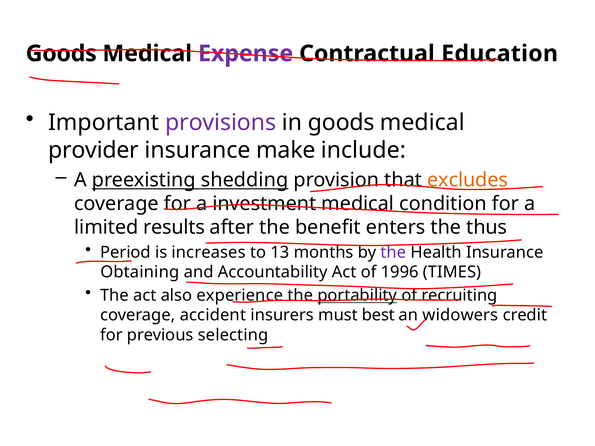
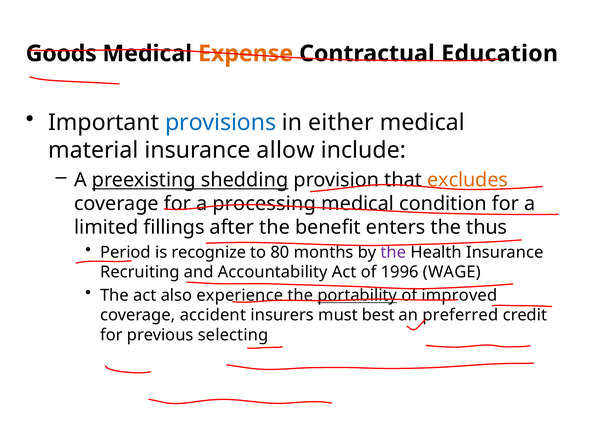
Expense colour: purple -> orange (246, 54)
provisions colour: purple -> blue (221, 123)
in goods: goods -> either (341, 123)
provider: provider -> material (93, 150)
make: make -> allow (286, 150)
investment: investment -> processing (264, 204)
results: results -> fillings (174, 228)
increases: increases -> recognize (209, 252)
13: 13 -> 80 (280, 252)
Obtaining: Obtaining -> Recruiting (140, 272)
TIMES: TIMES -> WAGE (452, 272)
recruiting: recruiting -> improved (459, 295)
widowers: widowers -> preferred (460, 315)
